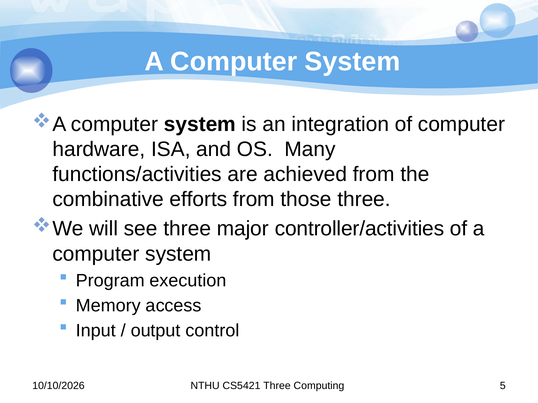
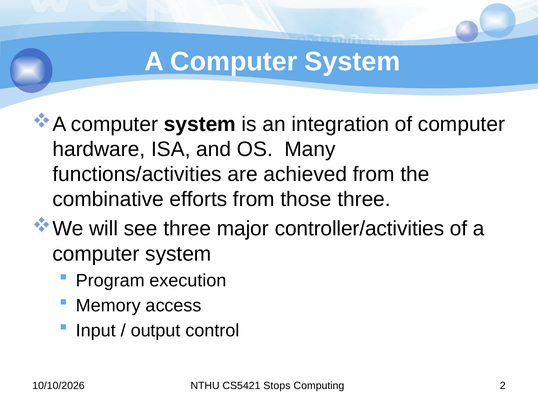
CS5421 Three: Three -> Stops (277, 386)
5: 5 -> 2 (503, 386)
